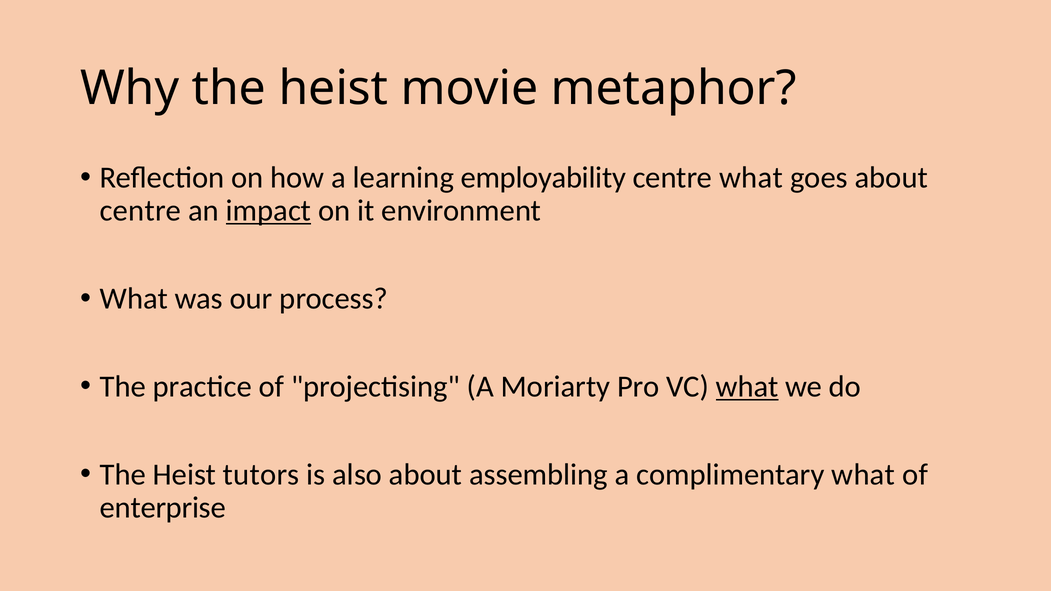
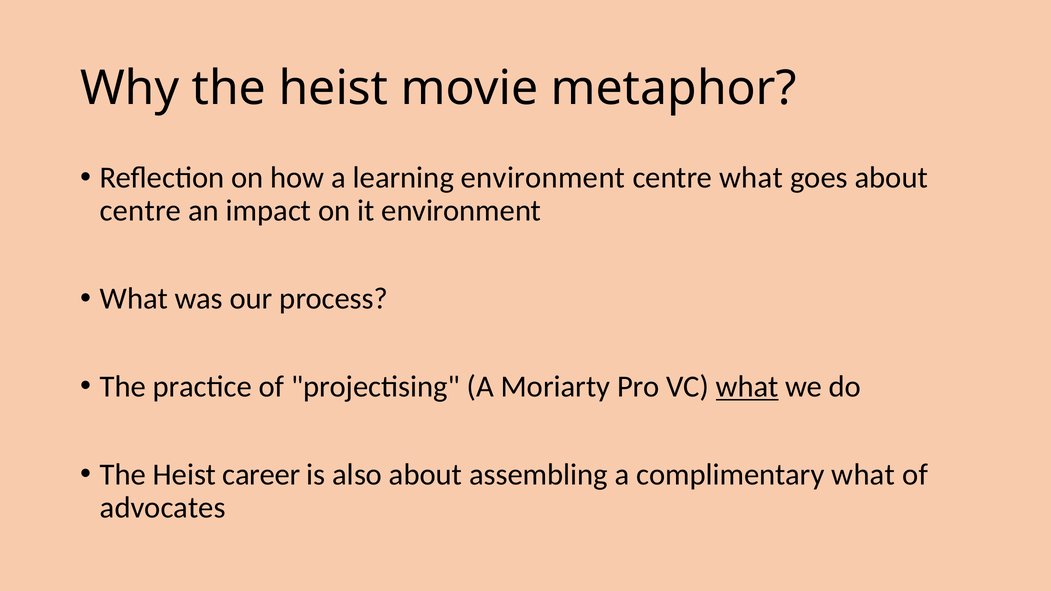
learning employability: employability -> environment (543, 178)
impact underline: present -> none (269, 211)
tutors: tutors -> career (261, 475)
enterprise: enterprise -> advocates (163, 508)
